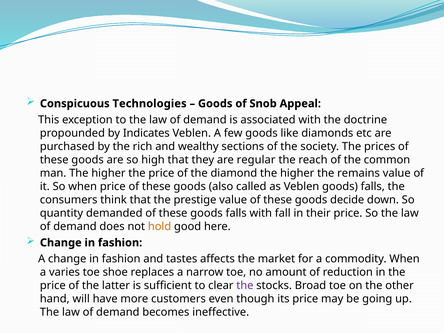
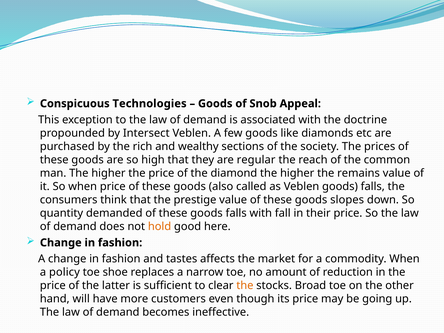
Indicates: Indicates -> Intersect (146, 133)
decide: decide -> slopes (347, 200)
varies: varies -> policy (64, 272)
the colour: purple -> orange (245, 286)
